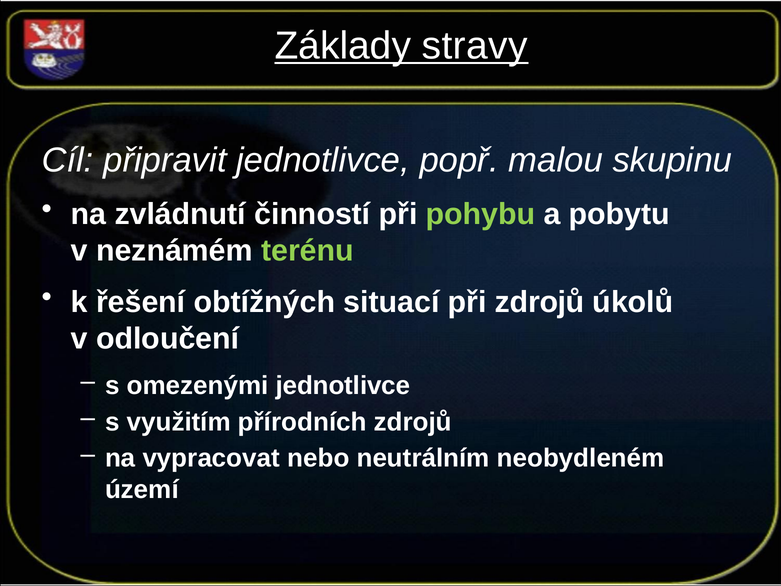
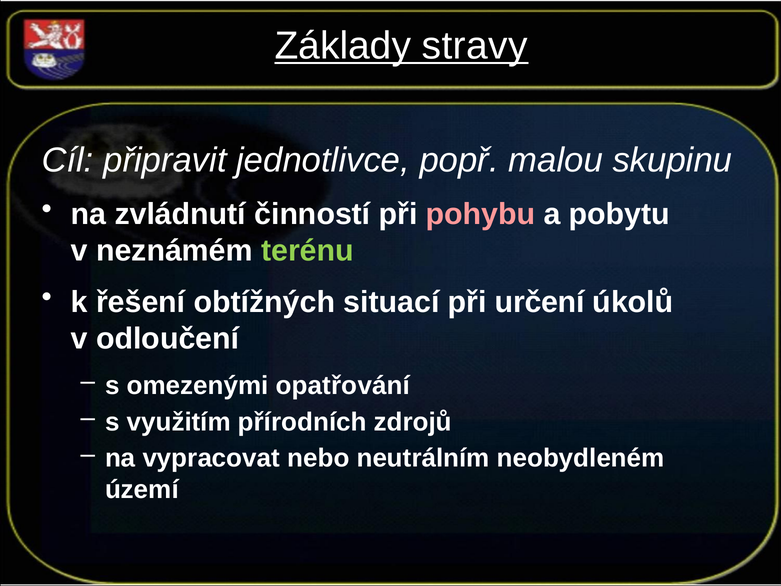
pohybu colour: light green -> pink (481, 214)
při zdrojů: zdrojů -> určení (540, 302)
omezenými jednotlivce: jednotlivce -> opatřování (343, 385)
